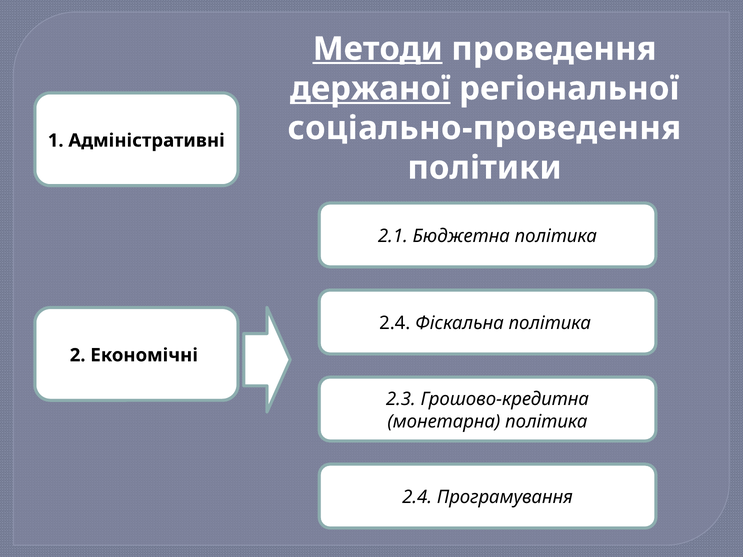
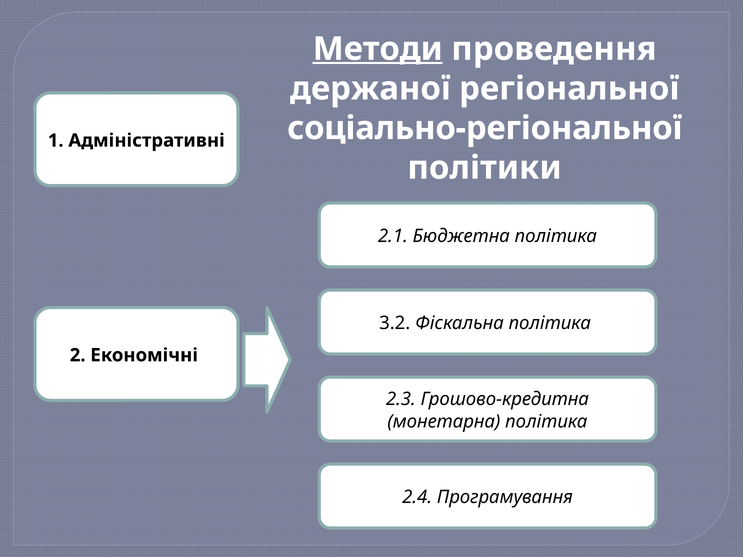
держаної underline: present -> none (370, 89)
соціально-проведення: соціально-проведення -> соціально-регіональної (485, 128)
2.4: 2.4 -> 3.2 (395, 323)
